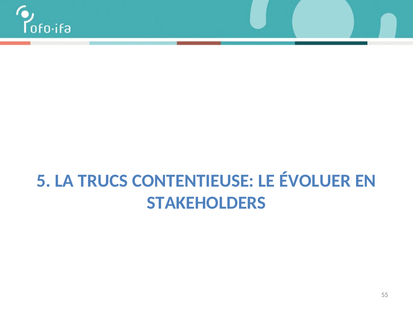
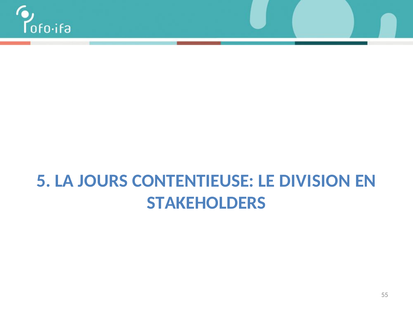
TRUCS: TRUCS -> JOURS (103, 181)
ÉVOLUER: ÉVOLUER -> DIVISION (315, 181)
